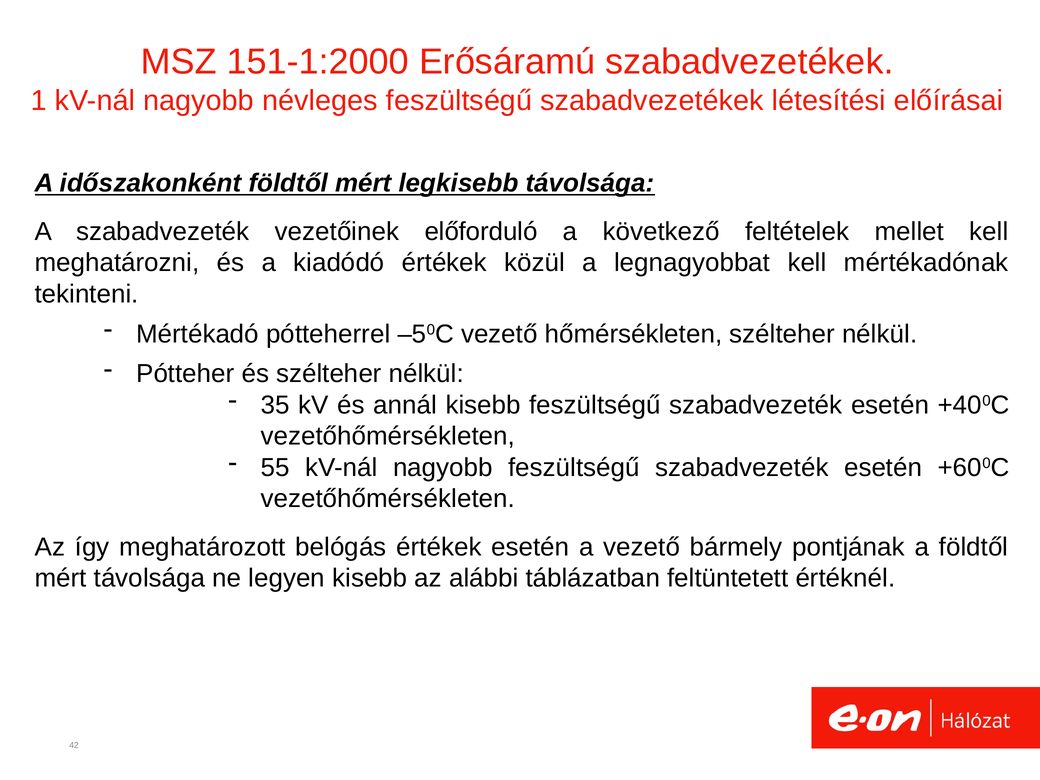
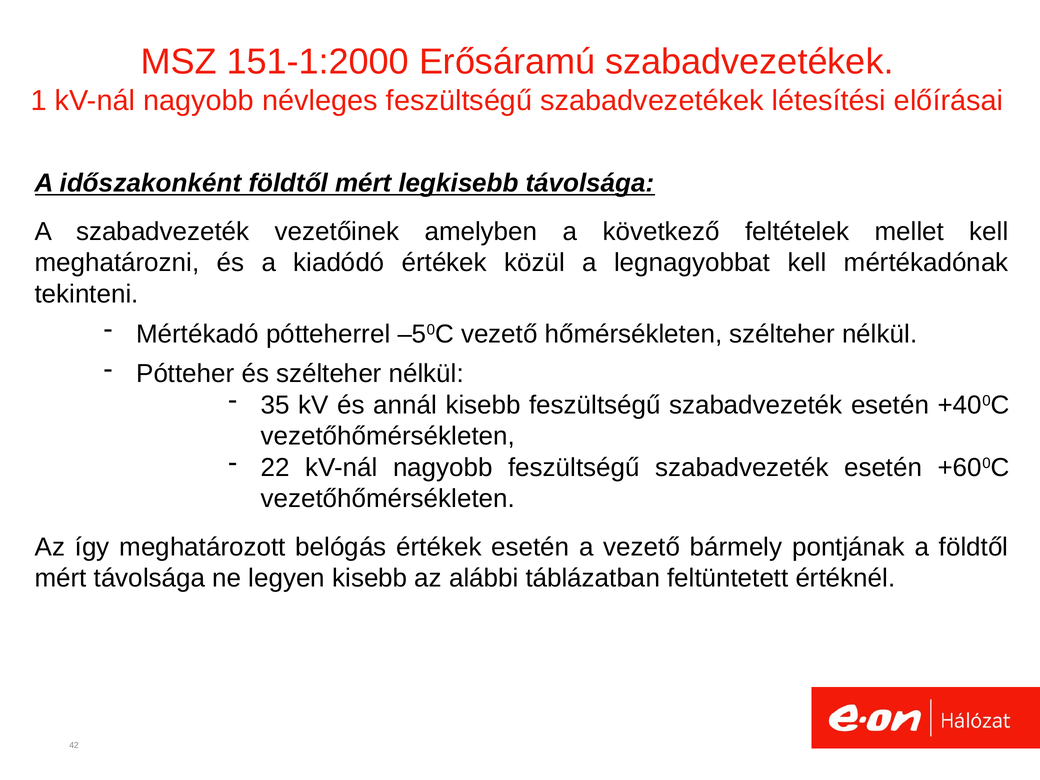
előforduló: előforduló -> amelyben (481, 232)
55: 55 -> 22 (275, 467)
